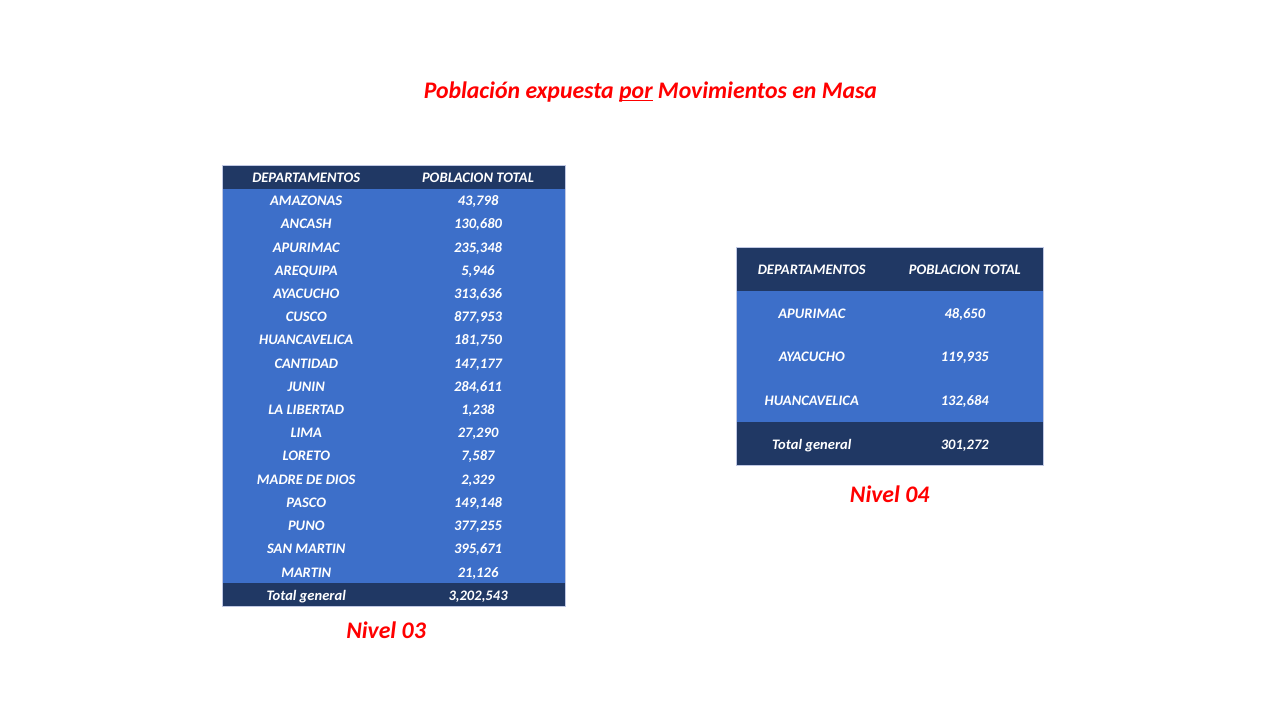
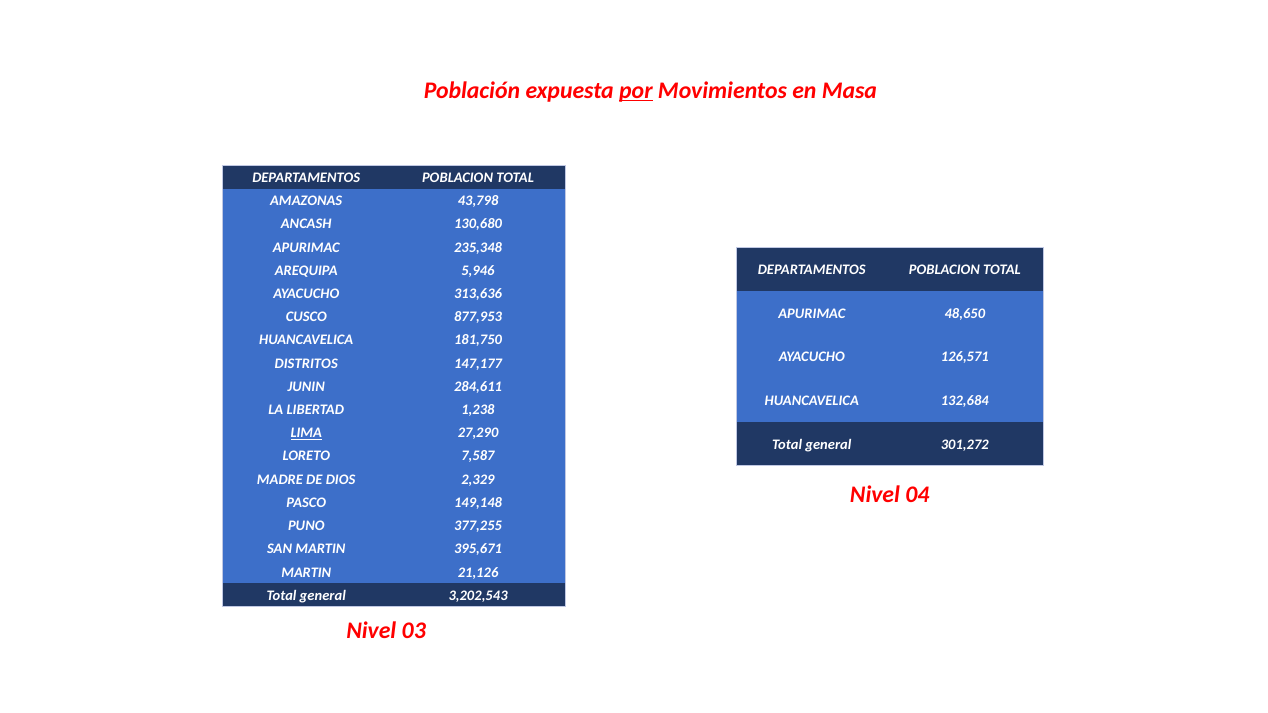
119,935: 119,935 -> 126,571 (965, 357)
CANTIDAD: CANTIDAD -> DISTRITOS (306, 364)
LIMA underline: none -> present (306, 433)
